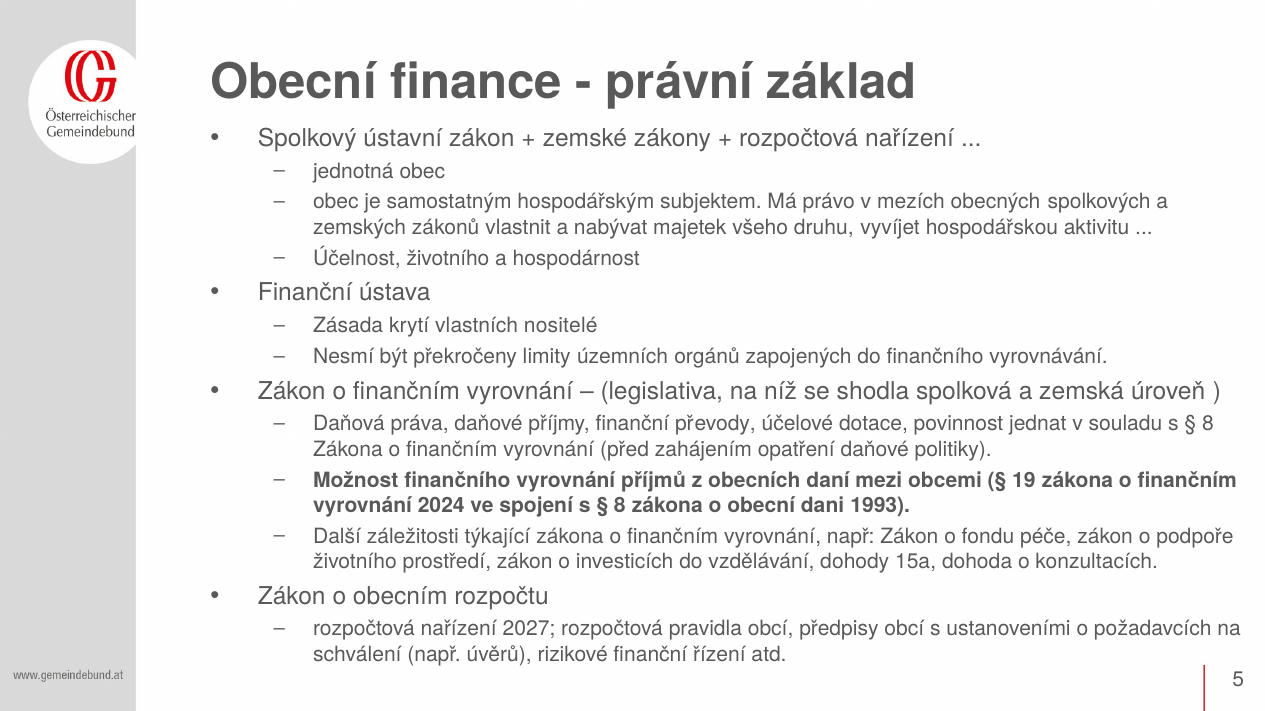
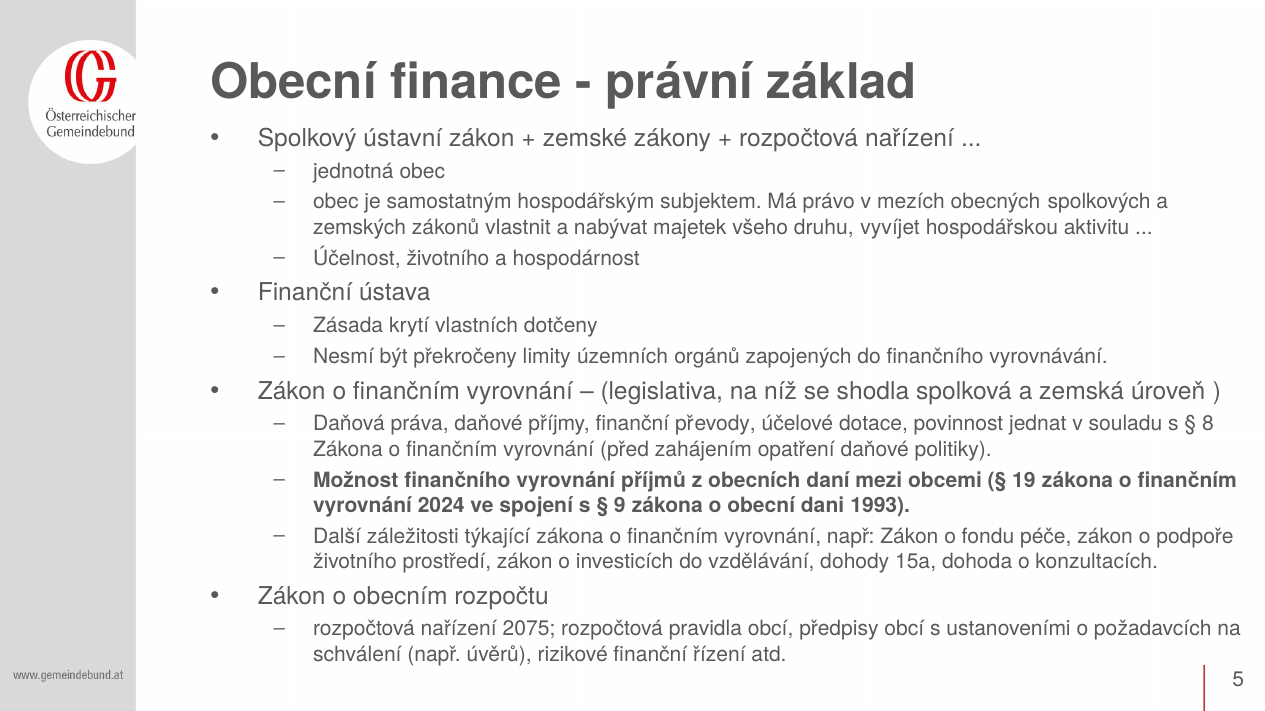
nositelé: nositelé -> dotčeny (561, 326)
8: 8 -> 9 (620, 506)
2027: 2027 -> 2075 (529, 630)
